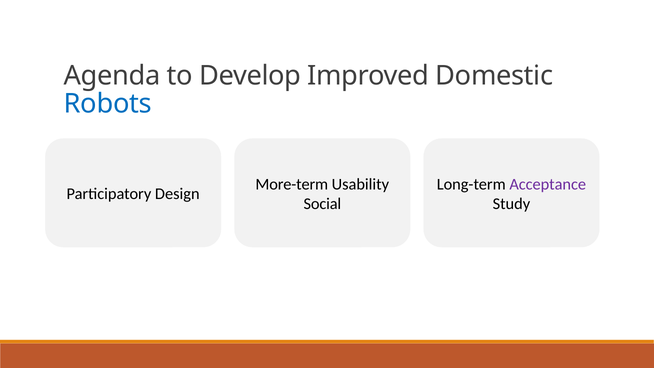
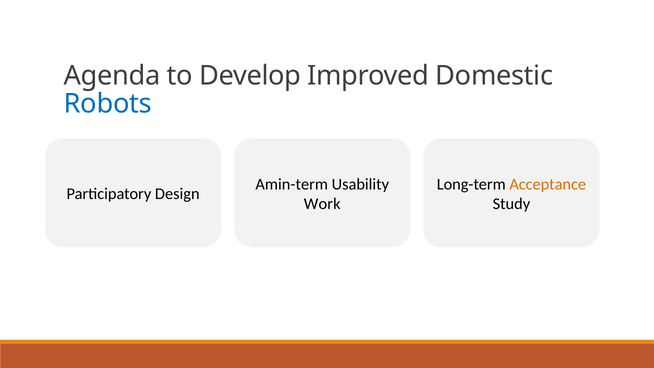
More-term: More-term -> Amin-term (292, 184)
Acceptance colour: purple -> orange (548, 184)
Social: Social -> Work (322, 204)
